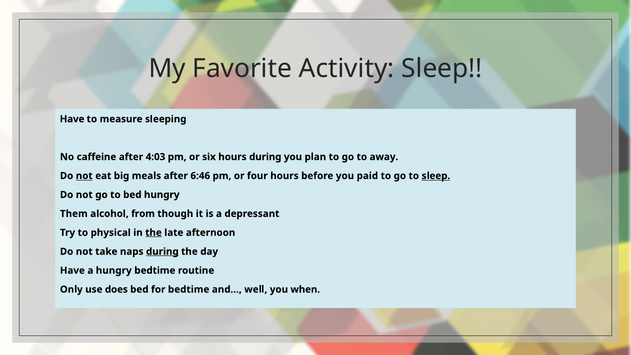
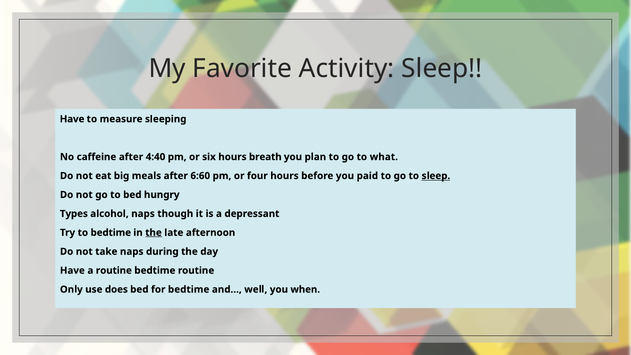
4:03: 4:03 -> 4:40 (155, 157)
hours during: during -> breath (265, 157)
away: away -> what (384, 157)
not underline: present -> none (84, 176)
6:46: 6:46 -> 6:60 (200, 176)
Them: Them -> Types (74, 214)
alcohol from: from -> naps (143, 214)
to physical: physical -> bedtime (111, 233)
during underline: present -> none (162, 251)
a hungry: hungry -> routine (114, 270)
